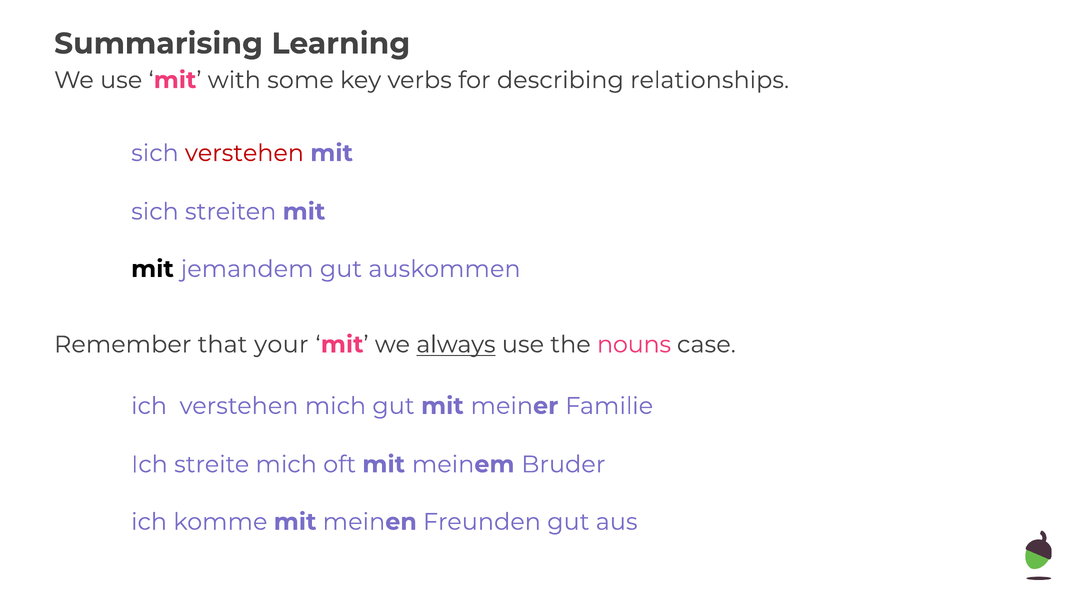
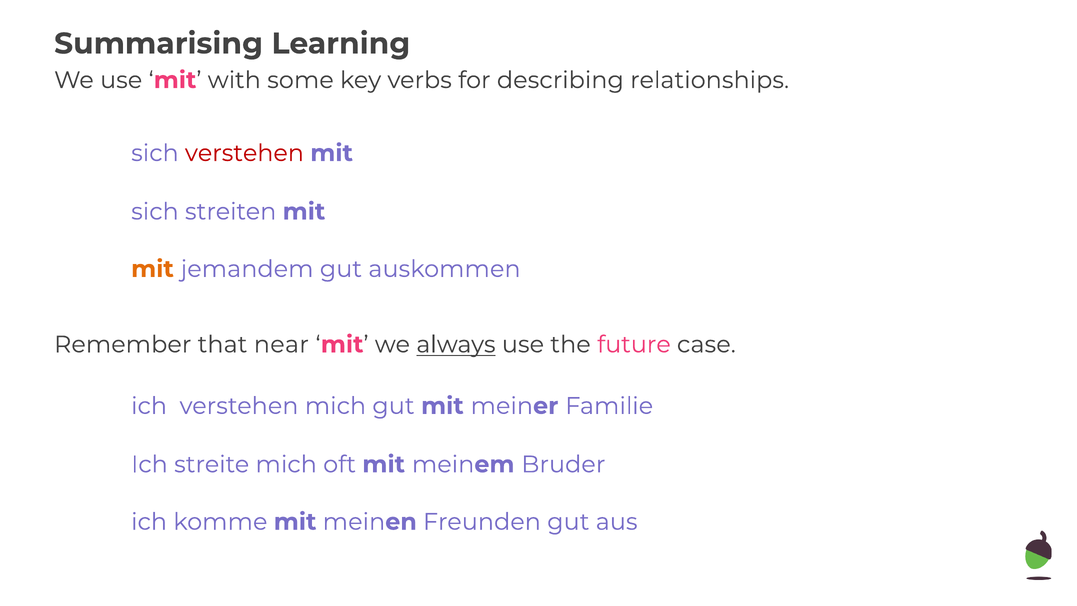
mit colour: black -> orange (152, 269)
that your: your -> near (281, 344)
the nouns: nouns -> future (634, 344)
